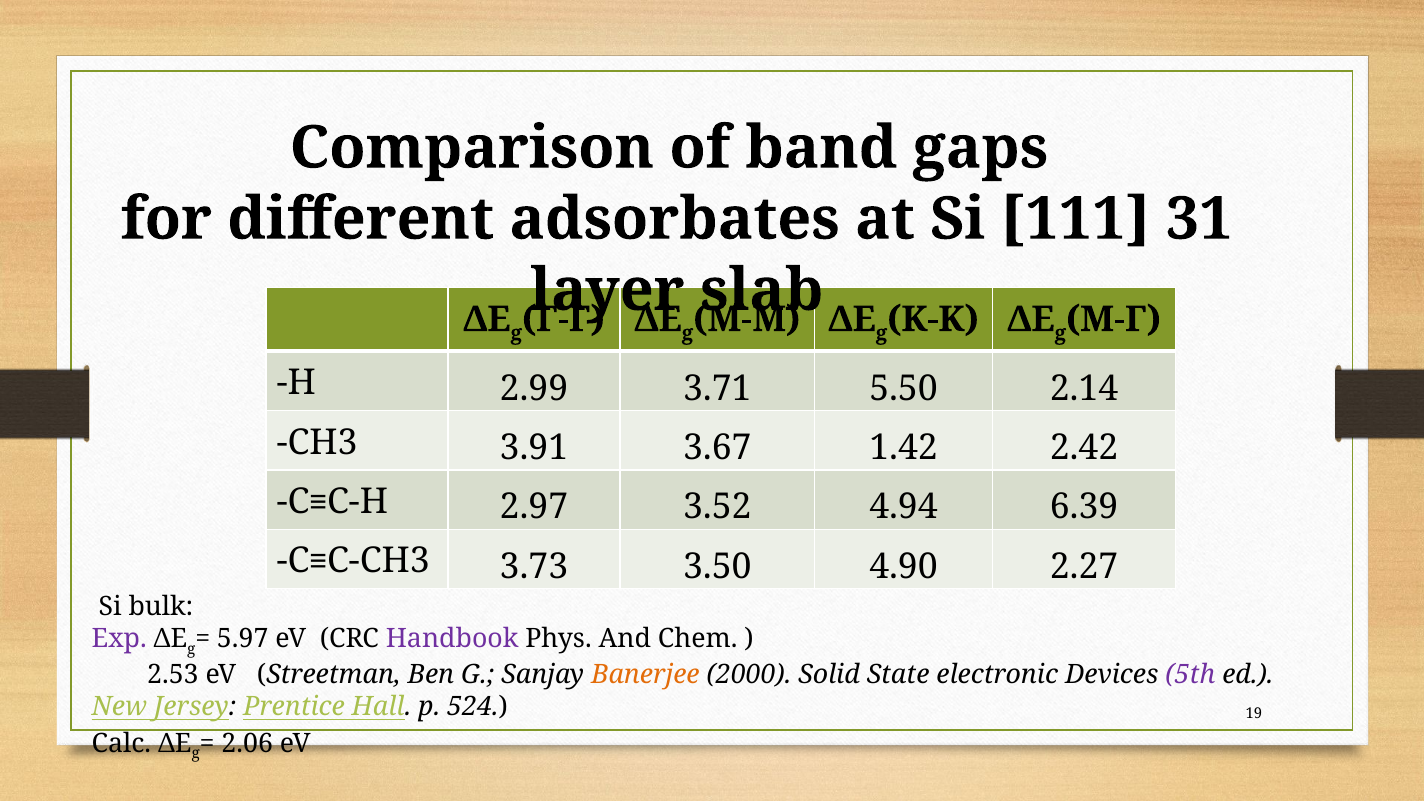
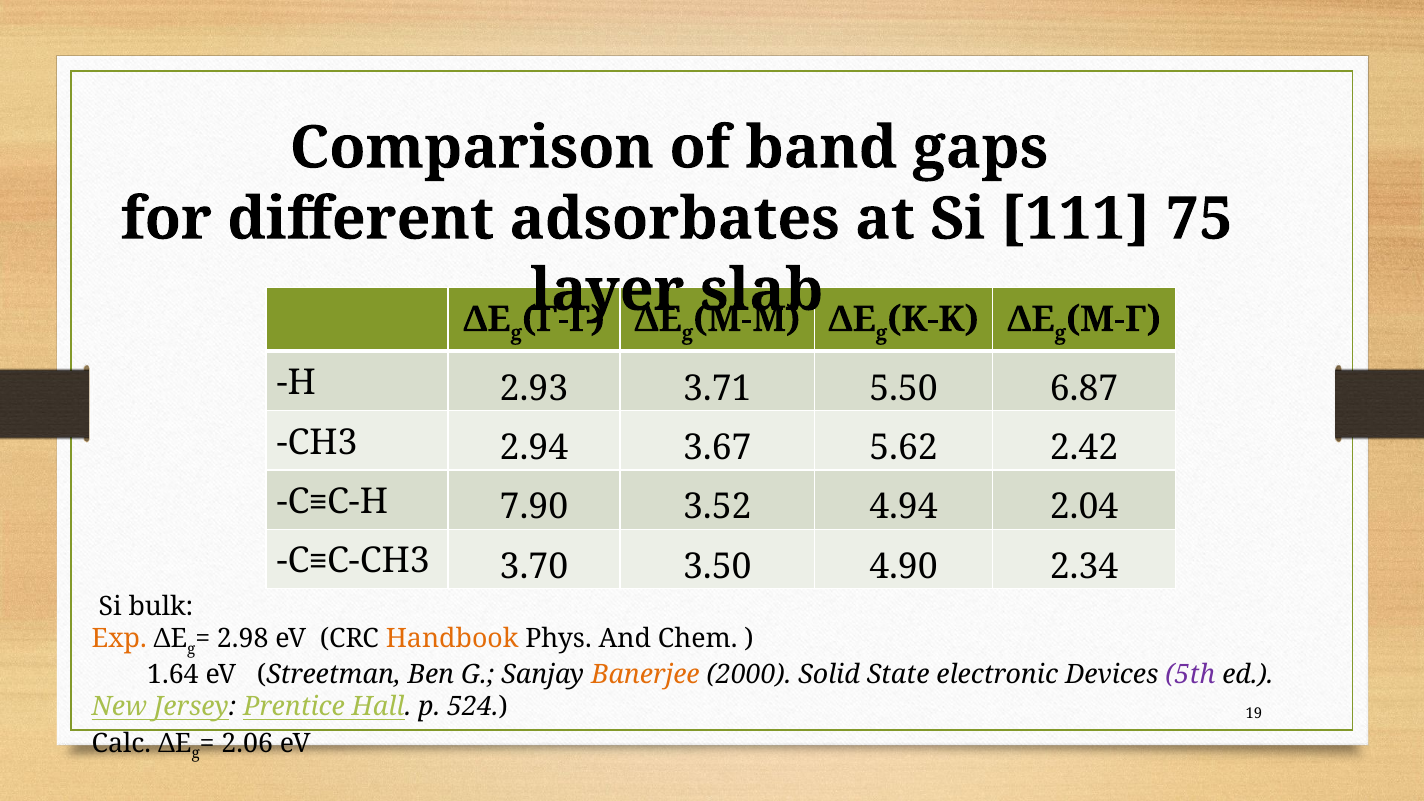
31: 31 -> 75 (1199, 219)
2.99: 2.99 -> 2.93 (534, 388)
2.14: 2.14 -> 6.87 (1084, 388)
3.91: 3.91 -> 2.94 (534, 448)
1.42: 1.42 -> 5.62 (904, 448)
2.97: 2.97 -> 7.90 (534, 507)
6.39: 6.39 -> 2.04 (1084, 507)
3.73: 3.73 -> 3.70 (534, 566)
2.27: 2.27 -> 2.34 (1084, 566)
Exp colour: purple -> orange (119, 639)
5.97: 5.97 -> 2.98 (243, 639)
Handbook colour: purple -> orange (452, 639)
2.53: 2.53 -> 1.64 (173, 675)
